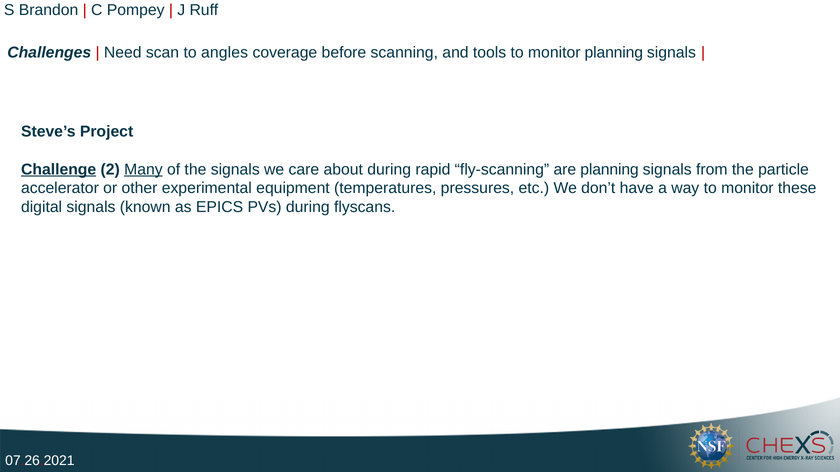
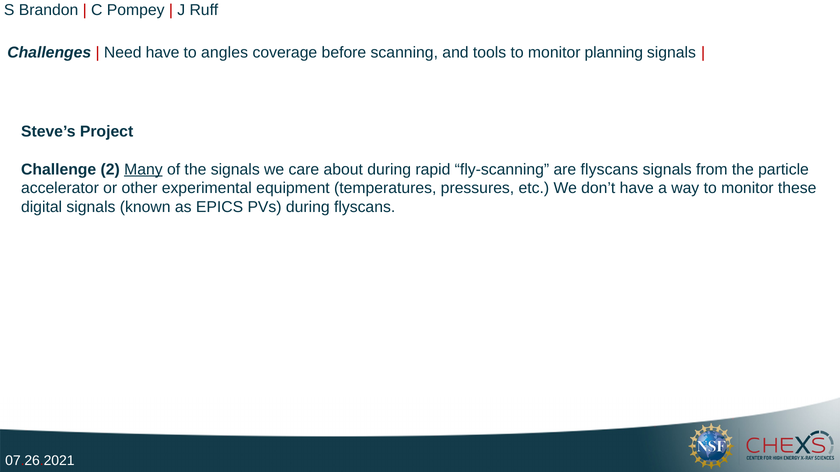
Need scan: scan -> have (163, 52)
Challenge underline: present -> none (59, 170)
are planning: planning -> flyscans (609, 170)
